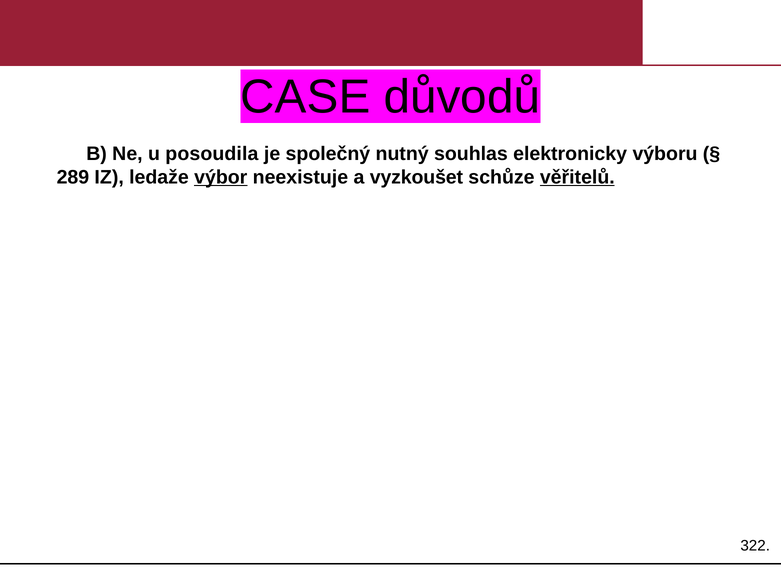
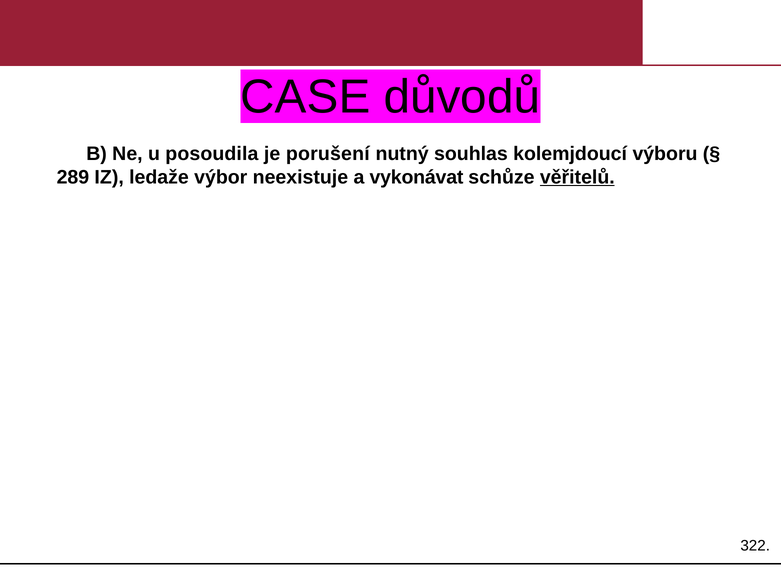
společný: společný -> porušení (328, 154)
elektronicky: elektronicky -> kolemjdoucí (570, 154)
výbor underline: present -> none (221, 177)
vyzkoušet: vyzkoušet -> vykonávat (416, 177)
